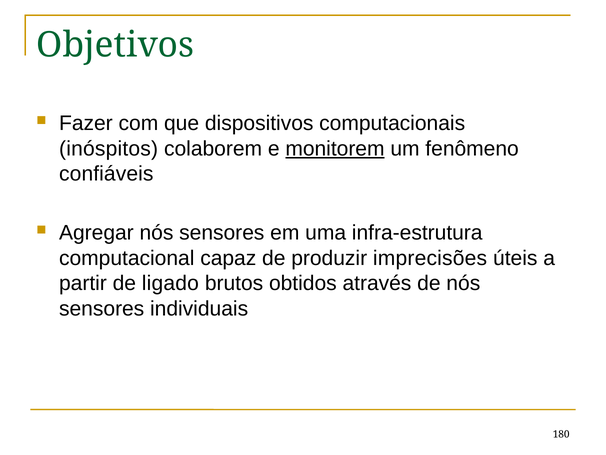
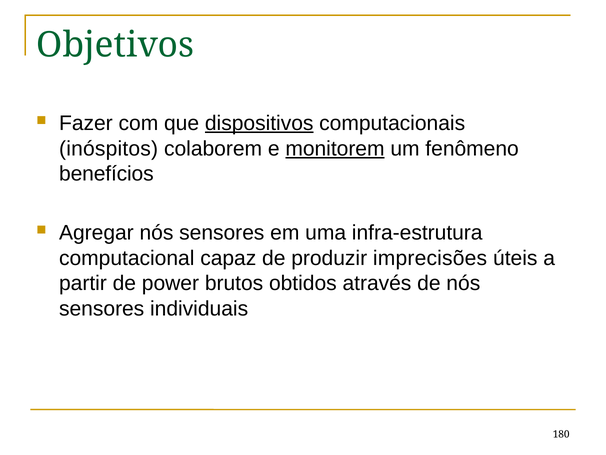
dispositivos underline: none -> present (259, 123)
confiáveis: confiáveis -> benefícios (106, 174)
ligado: ligado -> power (170, 283)
